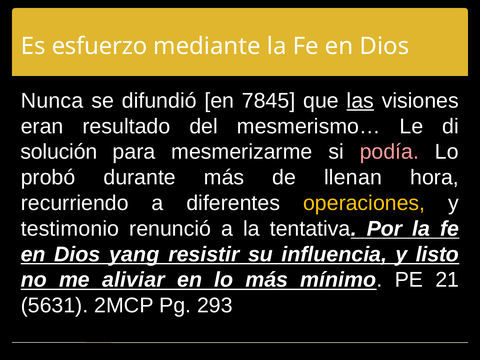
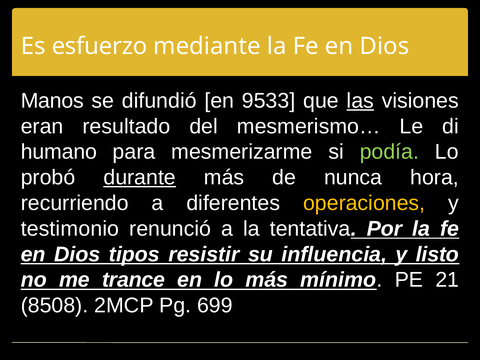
Nunca: Nunca -> Manos (52, 101)
7845: 7845 -> 9533 (269, 101)
solución: solución -> humano (59, 152)
podía colour: pink -> light green (389, 152)
durante underline: none -> present (140, 178)
llenan: llenan -> nunca (353, 178)
yang: yang -> tipos (134, 254)
aliviar: aliviar -> trance (134, 280)
5631: 5631 -> 8508 (55, 306)
293: 293 -> 699 (215, 306)
